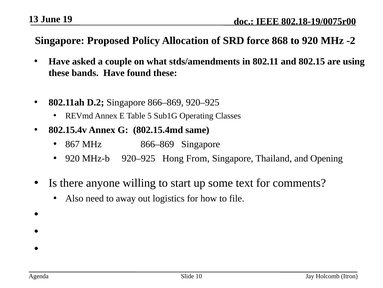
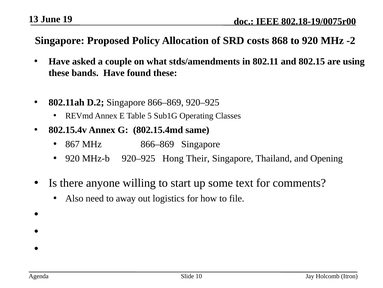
force: force -> costs (258, 40)
From: From -> Their (198, 158)
